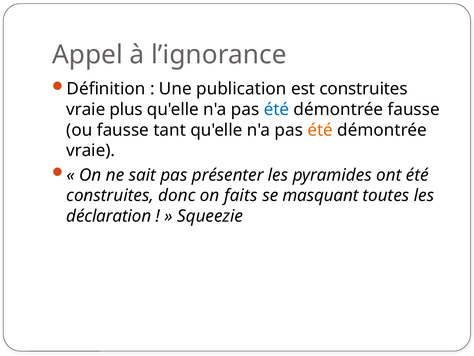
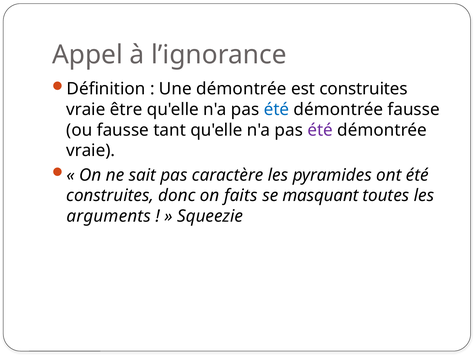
Une publication: publication -> démontrée (241, 89)
plus: plus -> être (126, 109)
été colour: orange -> purple (320, 130)
présenter: présenter -> caractère (228, 175)
déclaration: déclaration -> arguments (109, 216)
